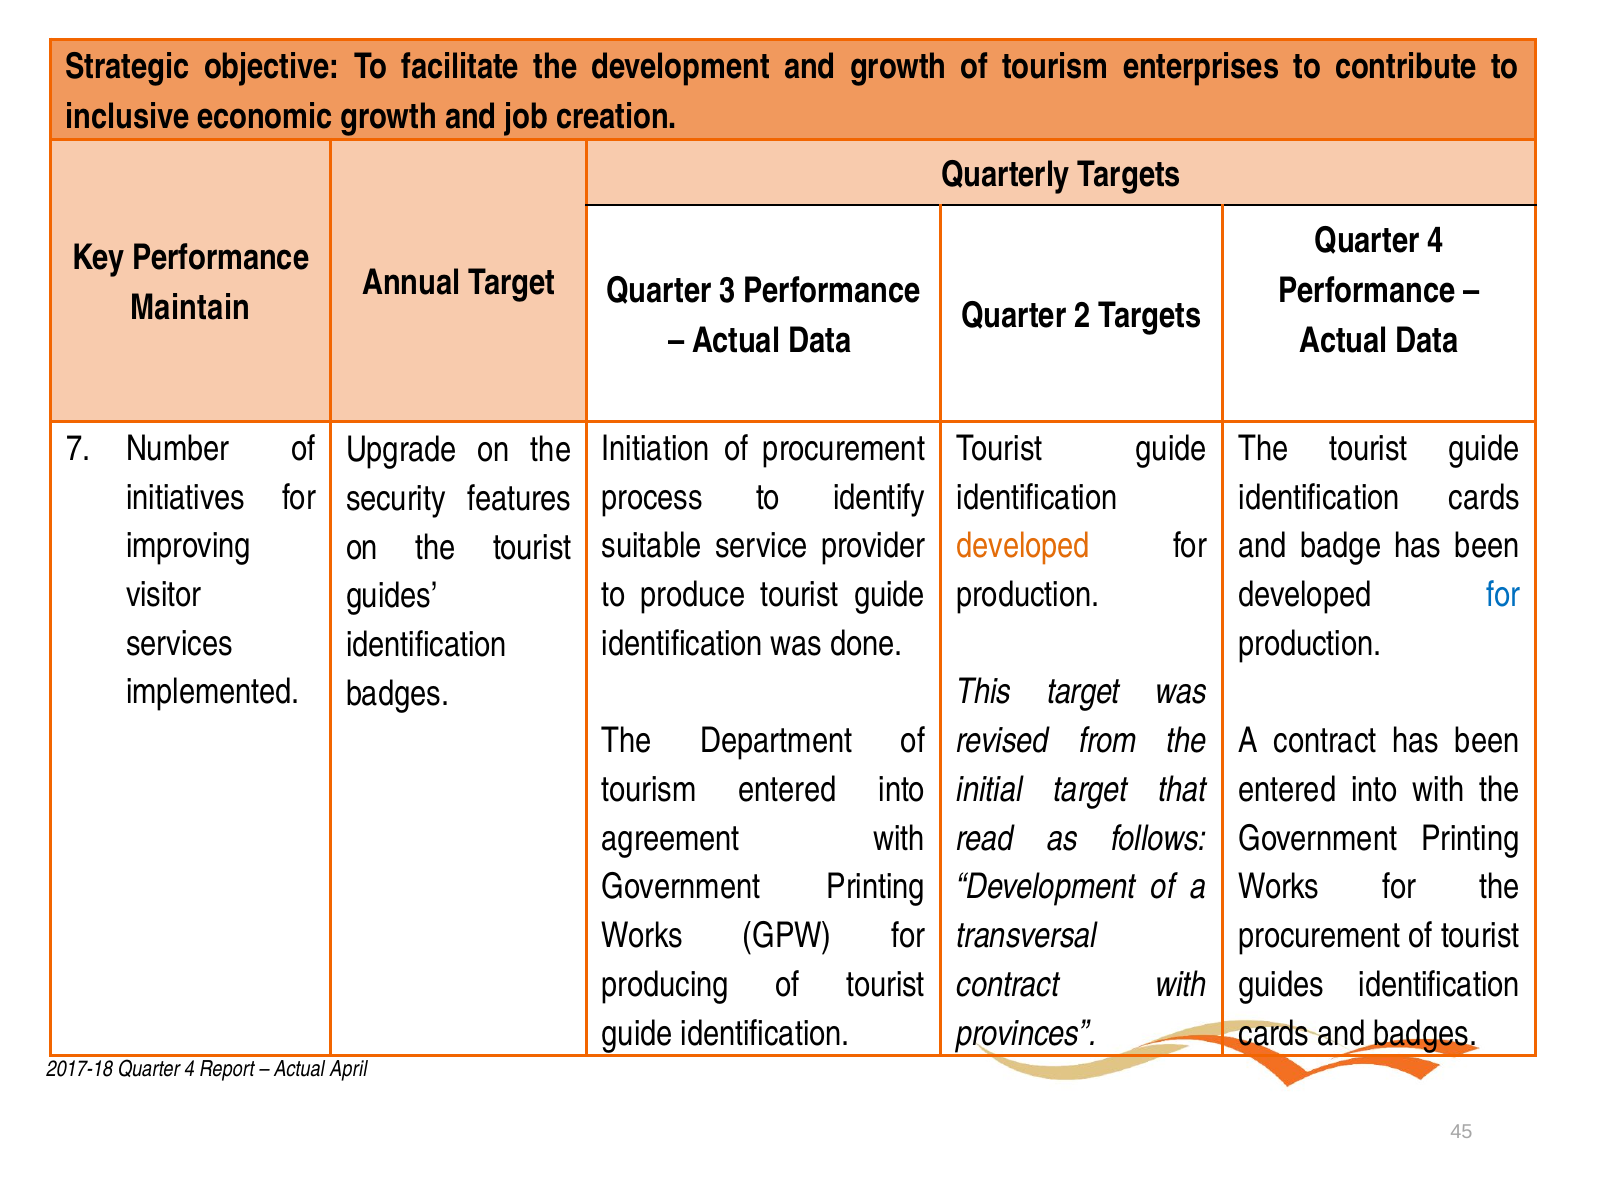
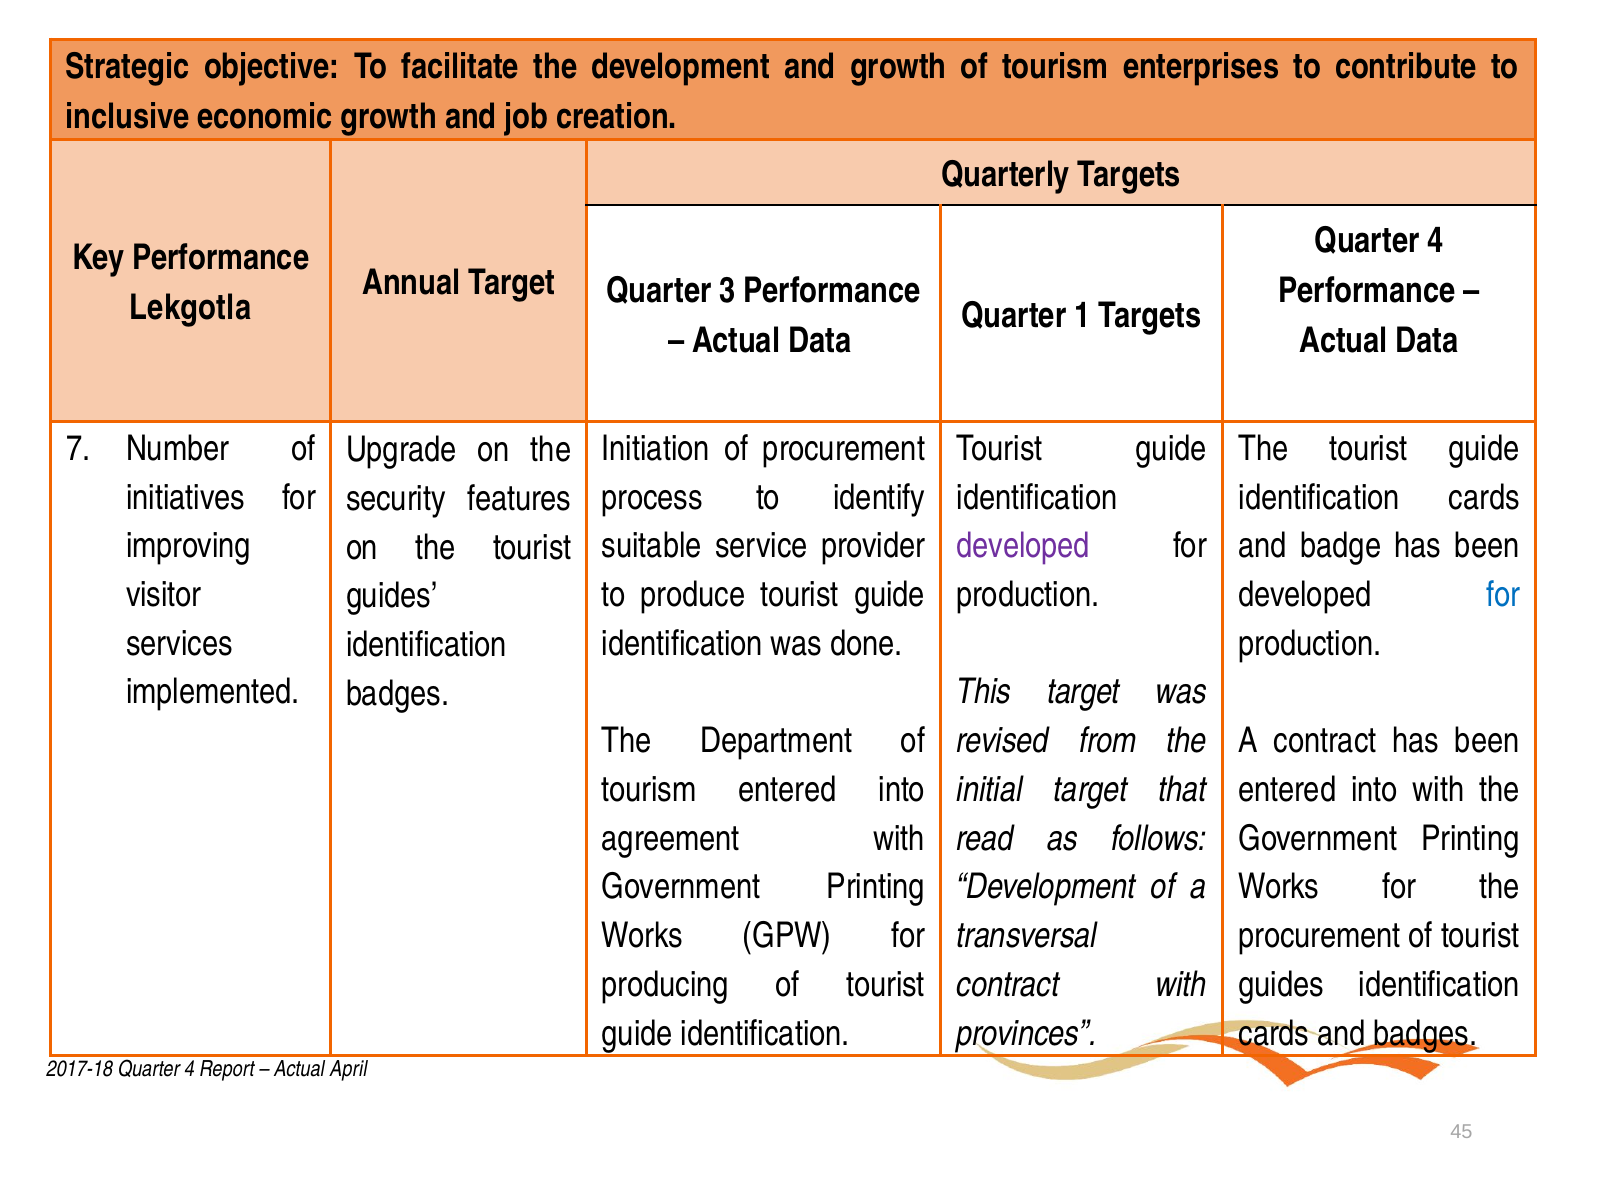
Maintain: Maintain -> Lekgotla (190, 308)
2: 2 -> 1 (1083, 316)
developed colour: orange -> purple (1023, 546)
